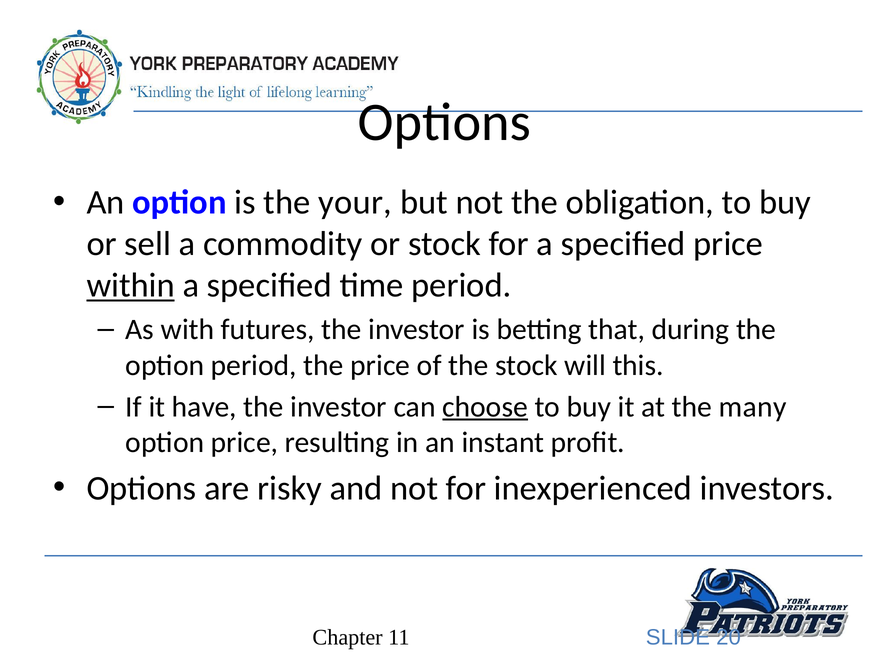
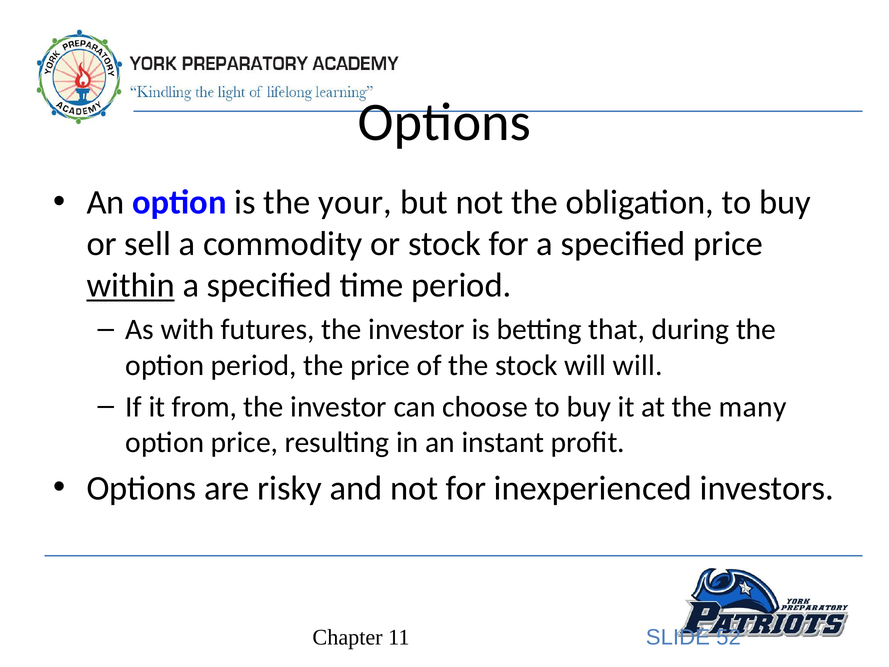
will this: this -> will (638, 365)
have: have -> from (204, 407)
choose underline: present -> none (485, 407)
20: 20 -> 52 (729, 637)
